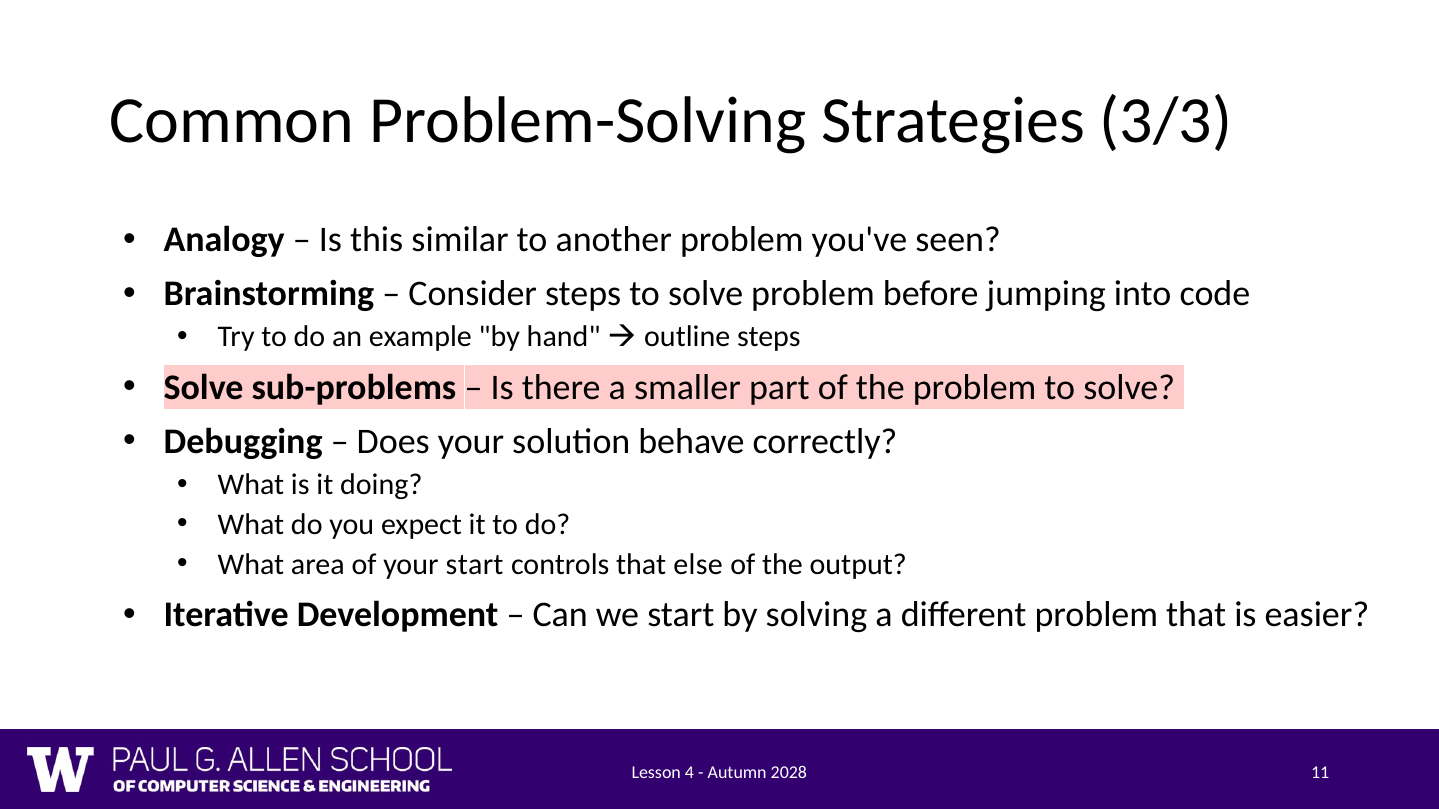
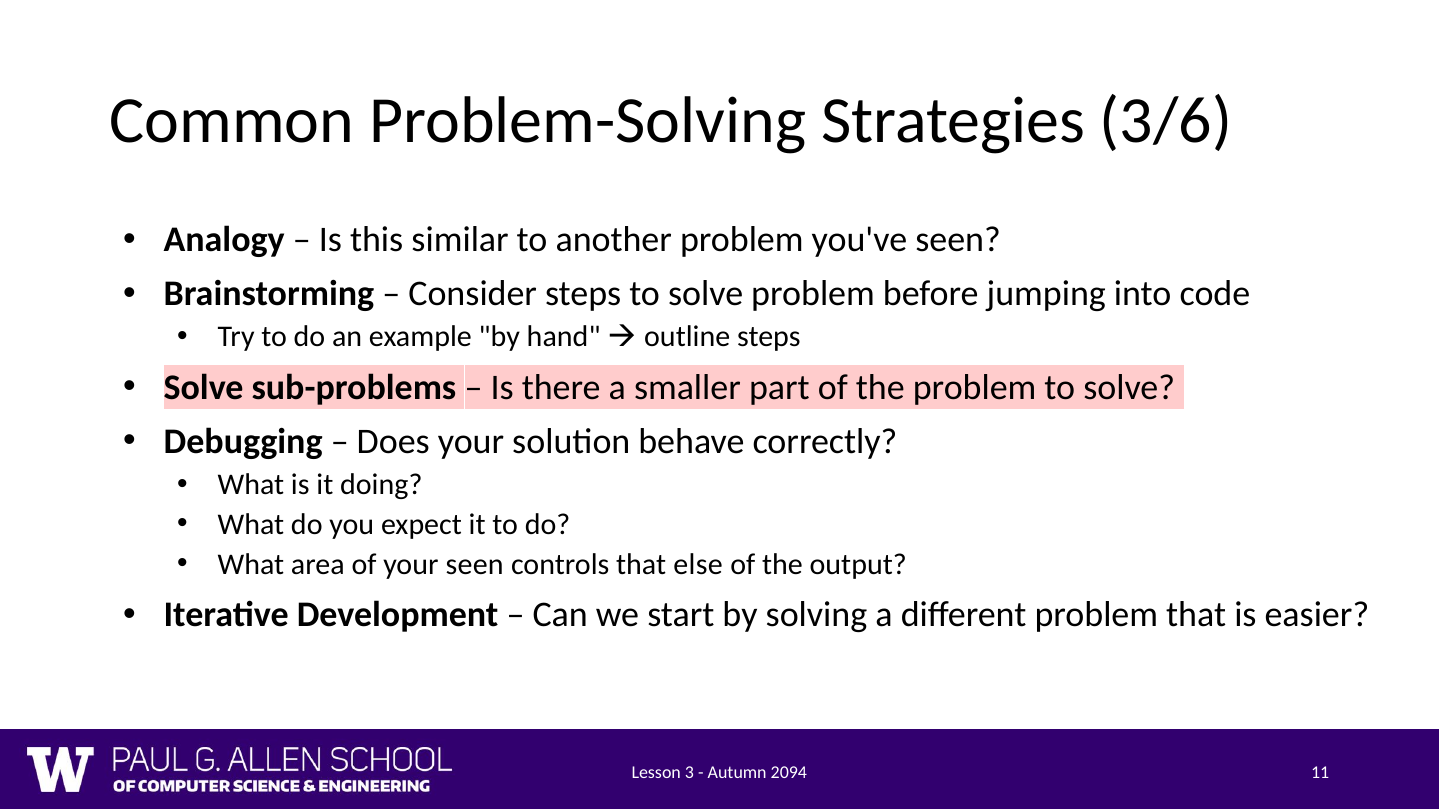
3/3: 3/3 -> 3/6 (1166, 121)
your start: start -> seen (475, 564)
4: 4 -> 3 (689, 773)
2028: 2028 -> 2094 (789, 773)
